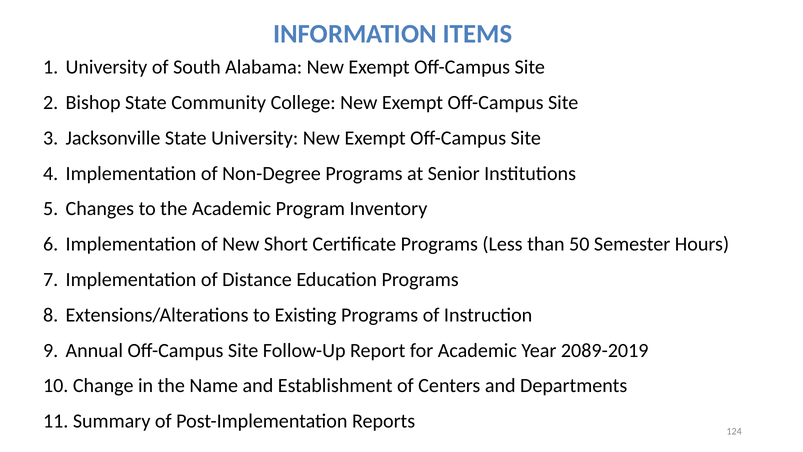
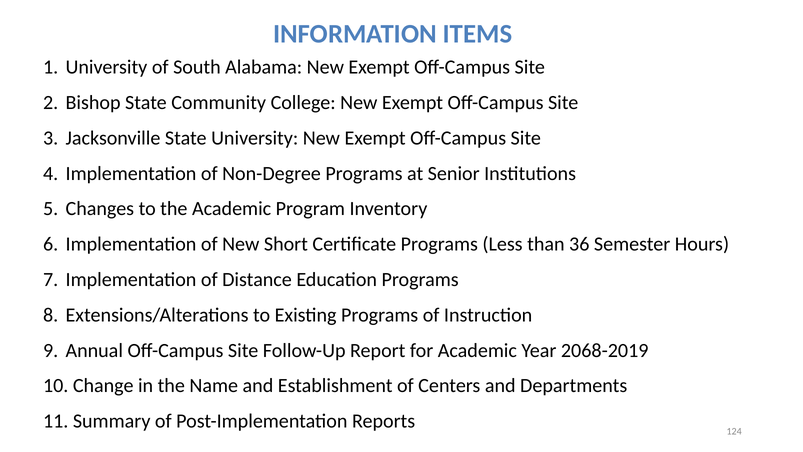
50: 50 -> 36 (579, 244)
2089-2019: 2089-2019 -> 2068-2019 (605, 350)
